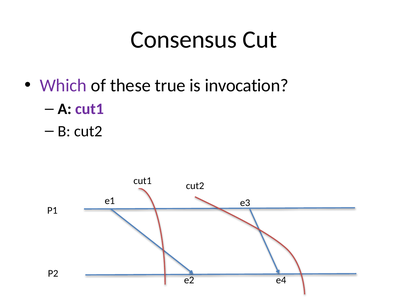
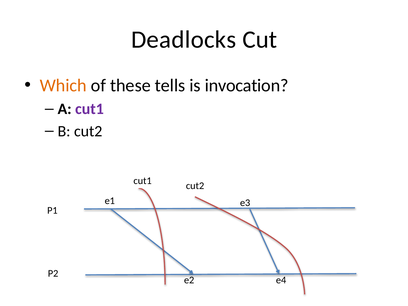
Consensus: Consensus -> Deadlocks (184, 39)
Which colour: purple -> orange (63, 86)
true: true -> tells (170, 86)
